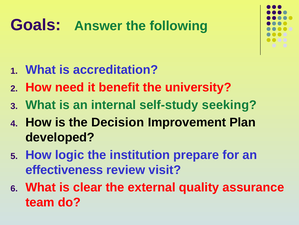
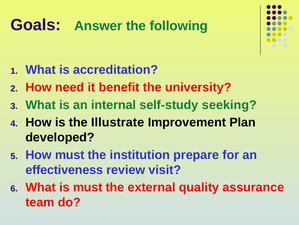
Decision: Decision -> Illustrate (118, 122)
How logic: logic -> must (70, 154)
is clear: clear -> must (88, 187)
